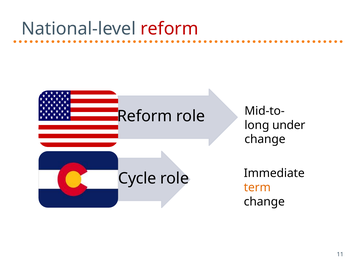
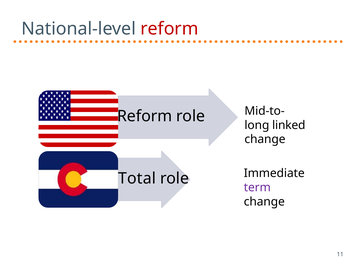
under: under -> linked (289, 125)
Cycle: Cycle -> Total (137, 178)
term colour: orange -> purple (257, 187)
